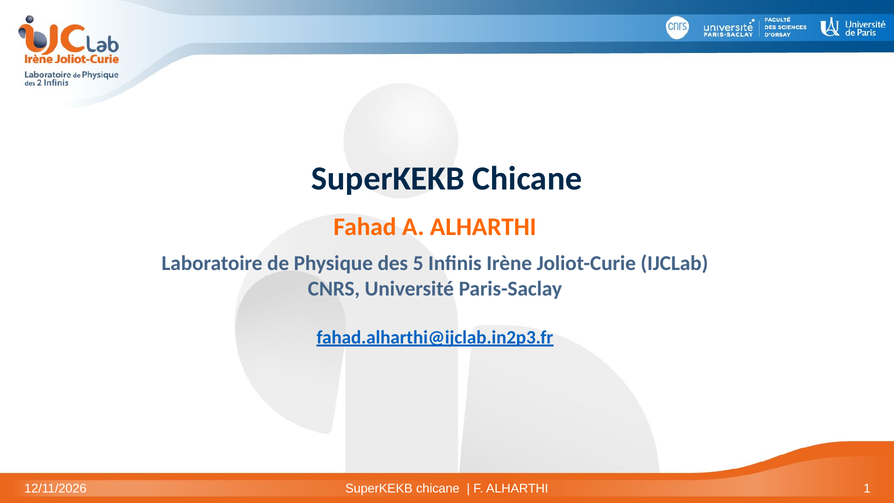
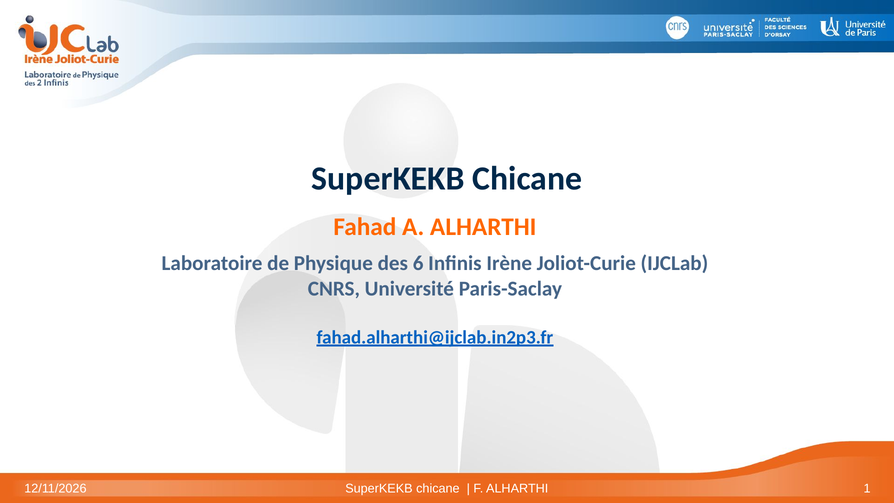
5: 5 -> 6 (418, 263)
